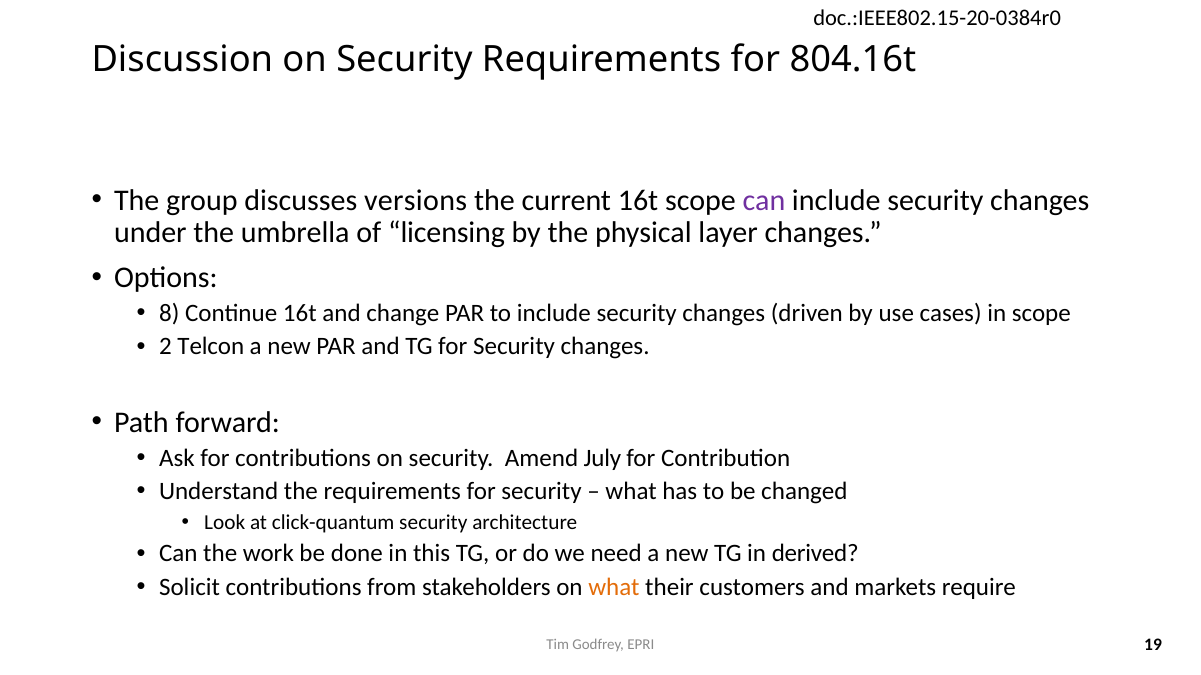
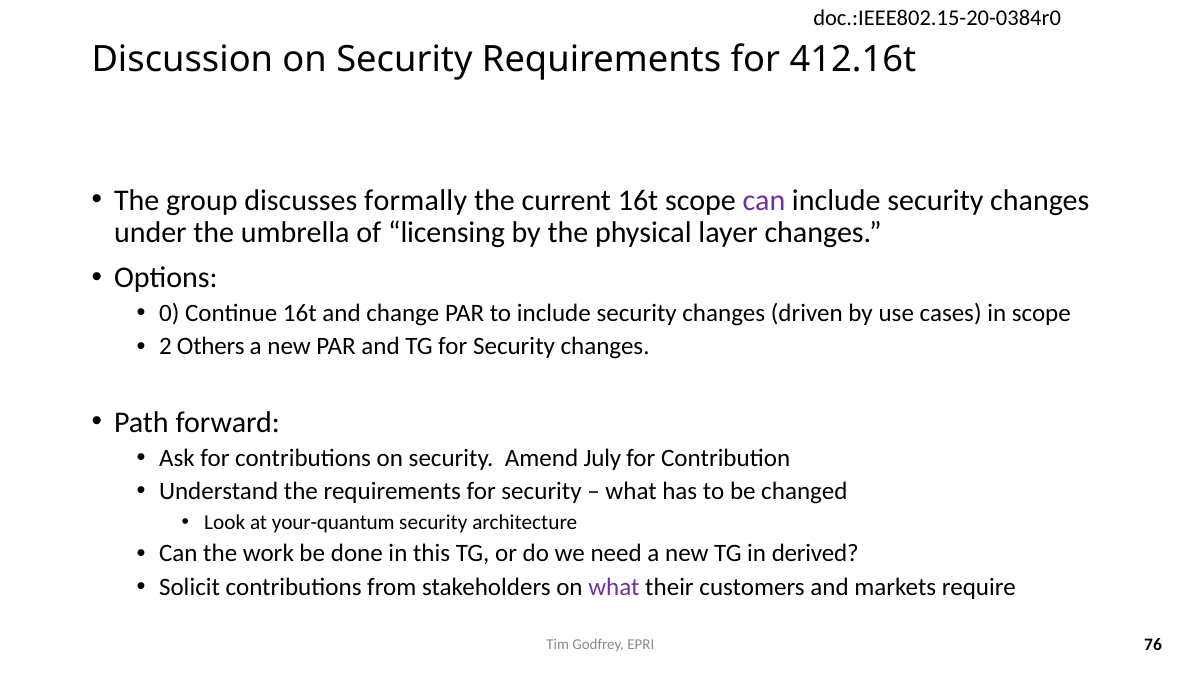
804.16t: 804.16t -> 412.16t (853, 60)
versions: versions -> formally (416, 200)
8: 8 -> 0 (169, 314)
Telcon: Telcon -> Others (211, 347)
click-quantum: click-quantum -> your-quantum (333, 523)
what colour: orange -> purple (614, 587)
19: 19 -> 76 (1153, 645)
